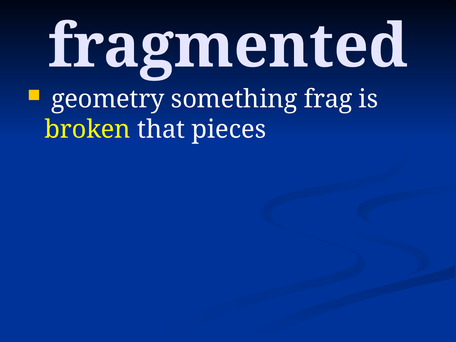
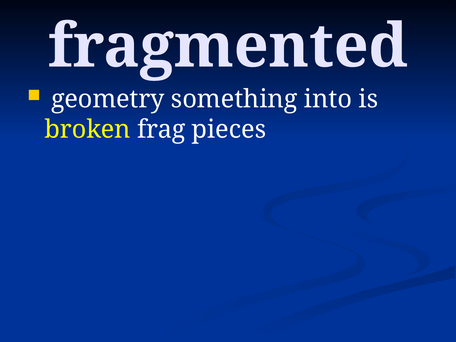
frag: frag -> into (328, 99)
that: that -> frag (161, 129)
